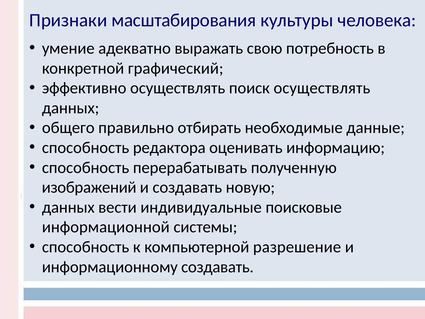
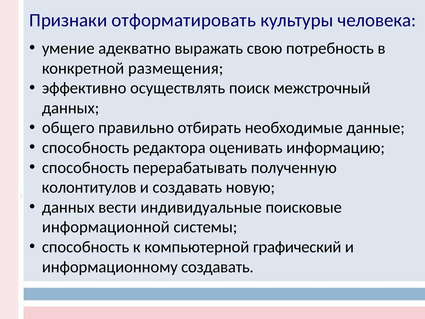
масштабирования: масштабирования -> отформатировать (184, 20)
графический: графический -> размещения (176, 68)
поиск осуществлять: осуществлять -> межстрочный (322, 88)
изображений: изображений -> колонтитулов (89, 187)
разрешение: разрешение -> графический (297, 247)
